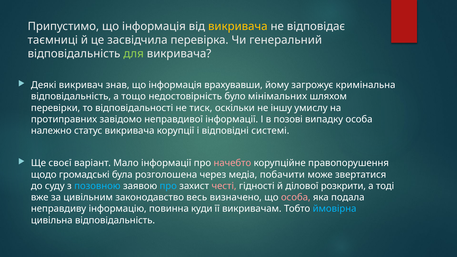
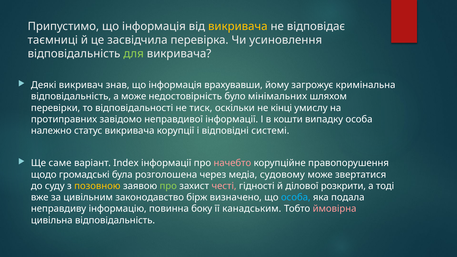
генеральний: генеральний -> усиновлення (286, 40)
а тощо: тощо -> може (134, 96)
іншу: іншу -> кінці (281, 108)
позові: позові -> кошти (288, 119)
своєї: своєї -> саме (60, 163)
Мало: Мало -> Index (126, 163)
побачити: побачити -> судовому (282, 175)
позовною colour: light blue -> yellow (97, 186)
про colour: light blue -> light green (168, 186)
весь: весь -> бірж (197, 197)
особа colour: pink -> light blue (296, 197)
куди: куди -> боку (202, 209)
викривачам: викривачам -> канадським (252, 209)
ймовірна colour: light blue -> pink (335, 209)
